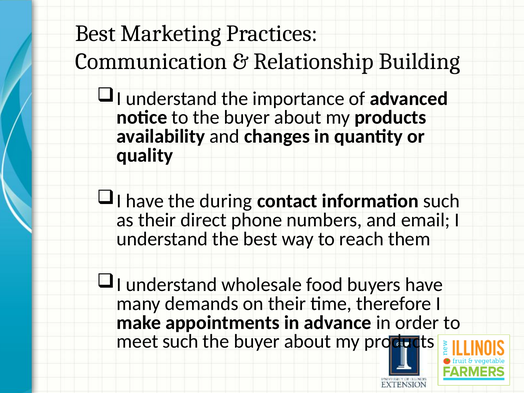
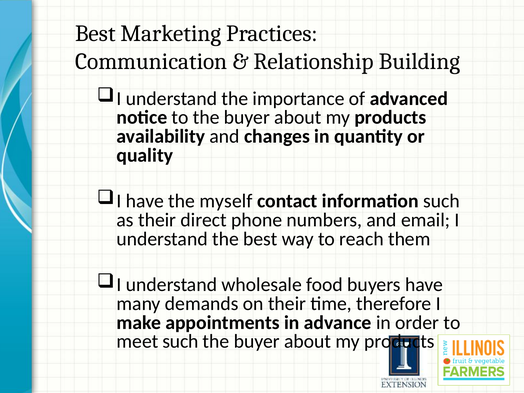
during: during -> myself (226, 201)
